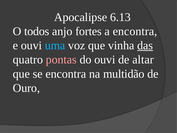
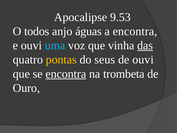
6.13: 6.13 -> 9.53 (120, 17)
fortes: fortes -> águas (88, 31)
pontas colour: pink -> yellow (61, 60)
do ouvi: ouvi -> seus (105, 60)
de altar: altar -> ouvi (143, 60)
encontra underline: none -> present (66, 74)
multidão: multidão -> trombeta (124, 74)
